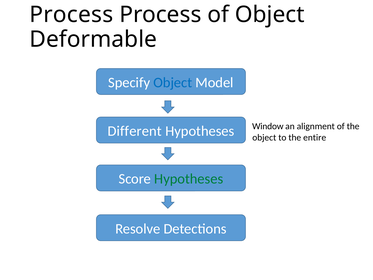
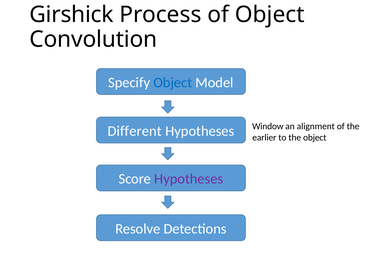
Process: Process -> Girshick (71, 15)
Deformable: Deformable -> Convolution (93, 39)
object: object -> earlier (264, 137)
the entire: entire -> object (315, 137)
Hypotheses colour: green -> purple (189, 179)
